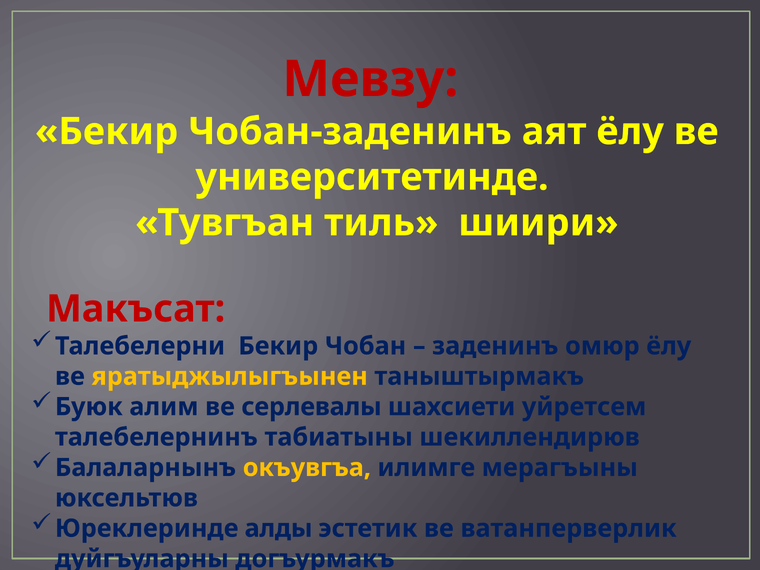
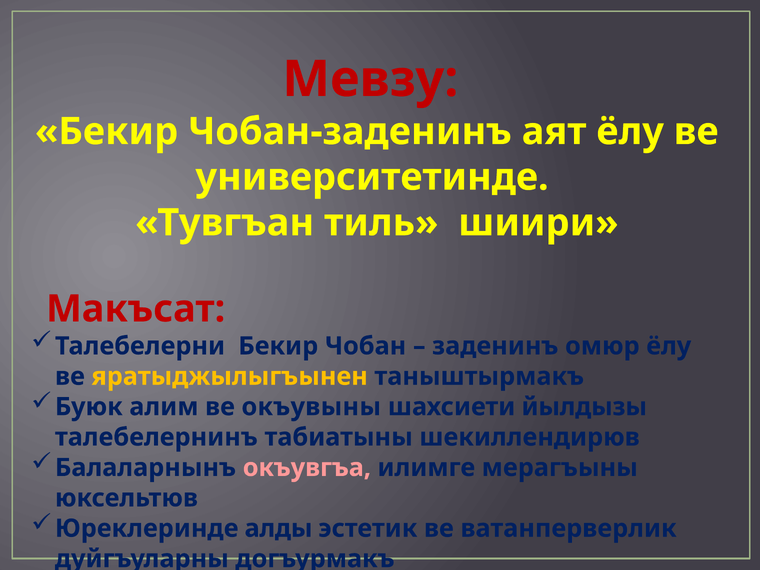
серлевалы: серлевалы -> окъувыны (311, 407)
уйретсем: уйретсем -> йылдызы (584, 407)
окъувгъа colour: yellow -> pink (307, 468)
